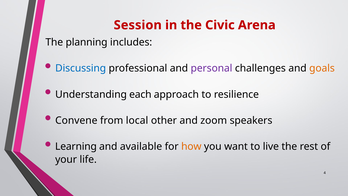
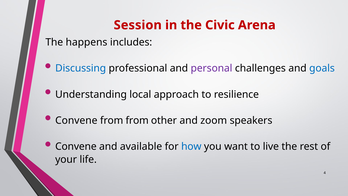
planning: planning -> happens (87, 42)
goals colour: orange -> blue (322, 68)
each: each -> local (140, 94)
from local: local -> from (137, 120)
Learning: Learning -> Convene (76, 146)
how colour: orange -> blue (191, 146)
